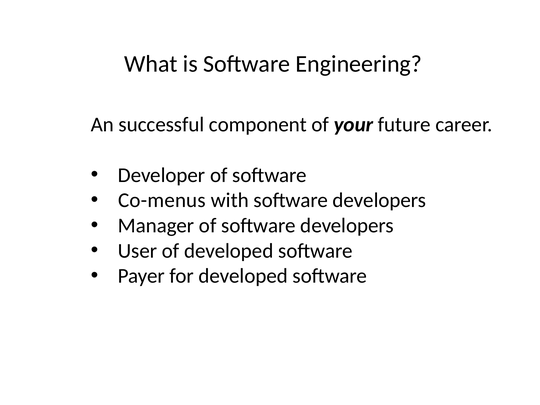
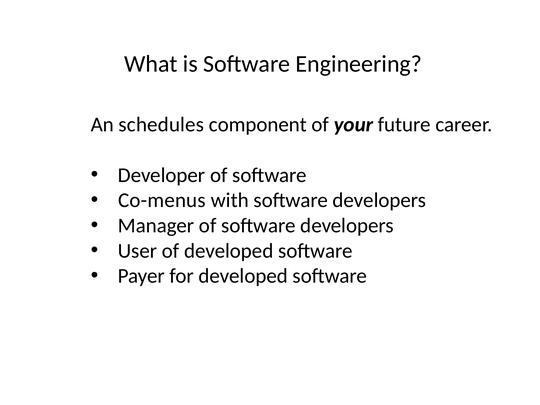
successful: successful -> schedules (161, 125)
